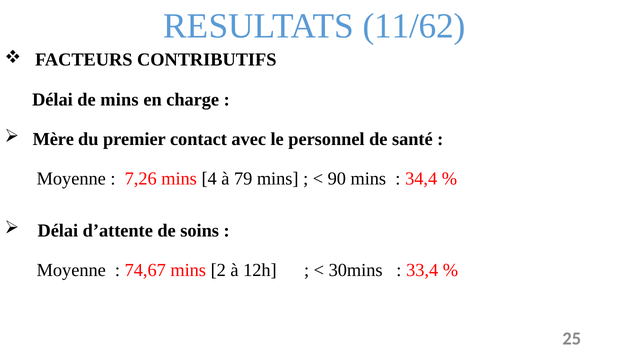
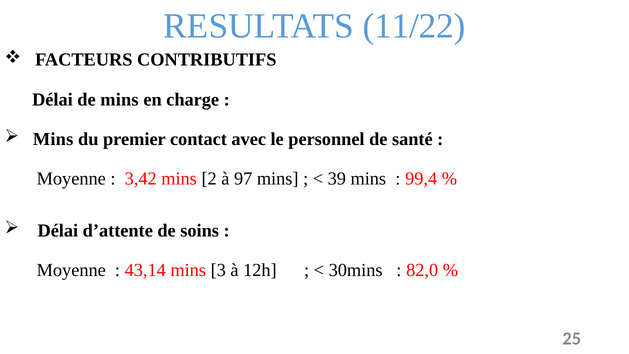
11/62: 11/62 -> 11/22 (414, 26)
Mère: Mère -> Mins (53, 139)
7,26: 7,26 -> 3,42 (141, 179)
4: 4 -> 2 (209, 179)
79: 79 -> 97 (243, 179)
90: 90 -> 39 (337, 179)
34,4: 34,4 -> 99,4 (421, 179)
74,67: 74,67 -> 43,14 (145, 270)
2: 2 -> 3 (218, 270)
33,4: 33,4 -> 82,0 (422, 270)
